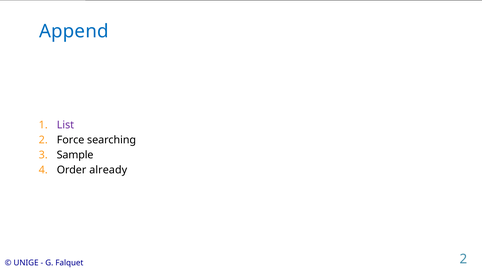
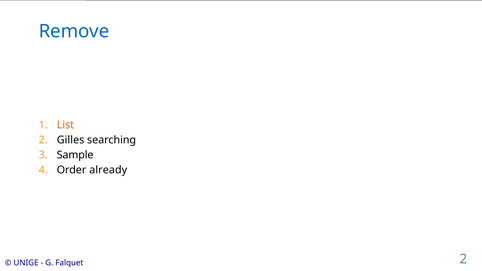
Append: Append -> Remove (74, 31)
List colour: purple -> orange (65, 125)
Force: Force -> Gilles (71, 140)
